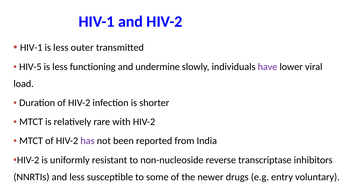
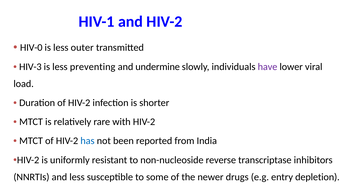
HIV-1: HIV-1 -> HIV-0 (31, 48)
HIV-5: HIV-5 -> HIV-3 (30, 67)
functioning: functioning -> preventing (93, 67)
has colour: purple -> blue (87, 141)
voluntary: voluntary -> depletion (317, 177)
